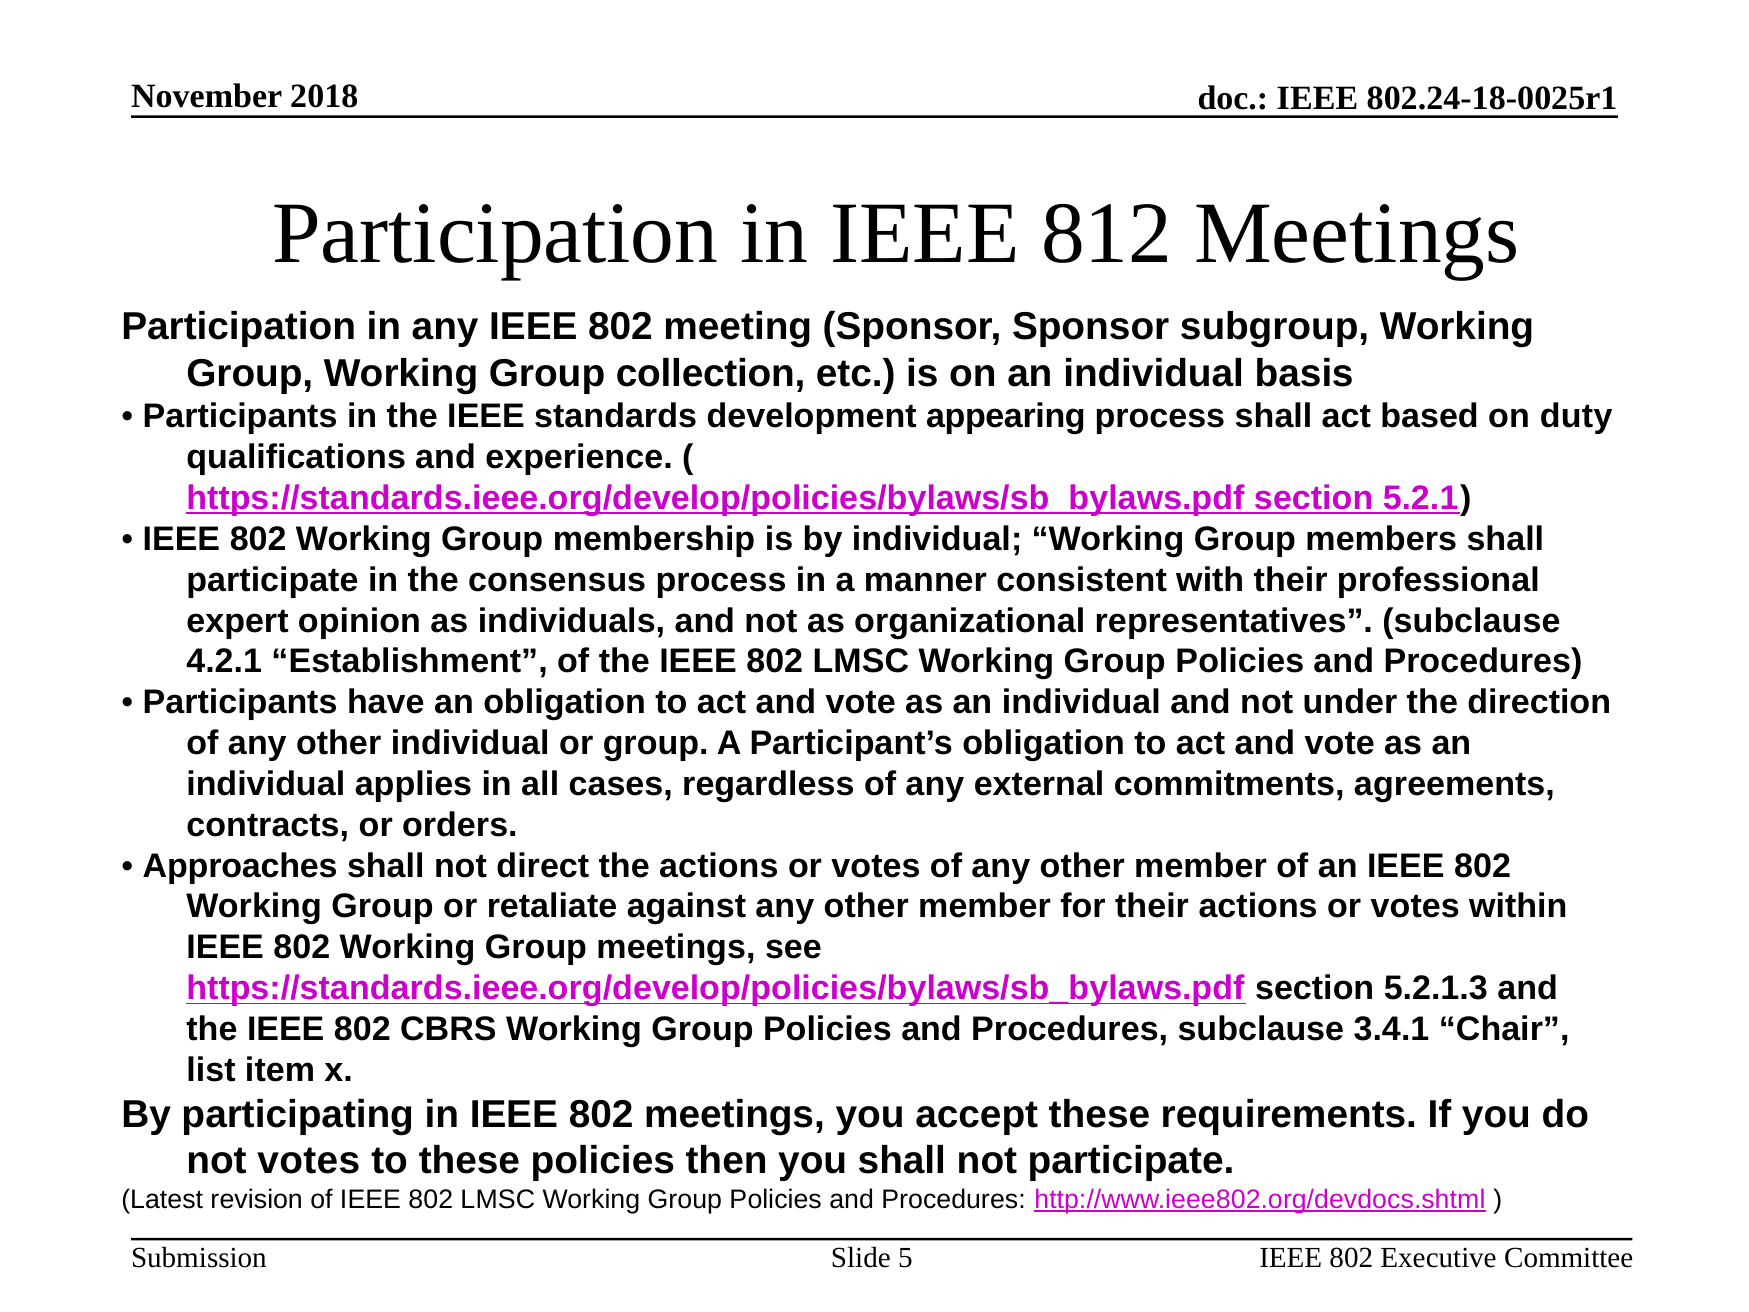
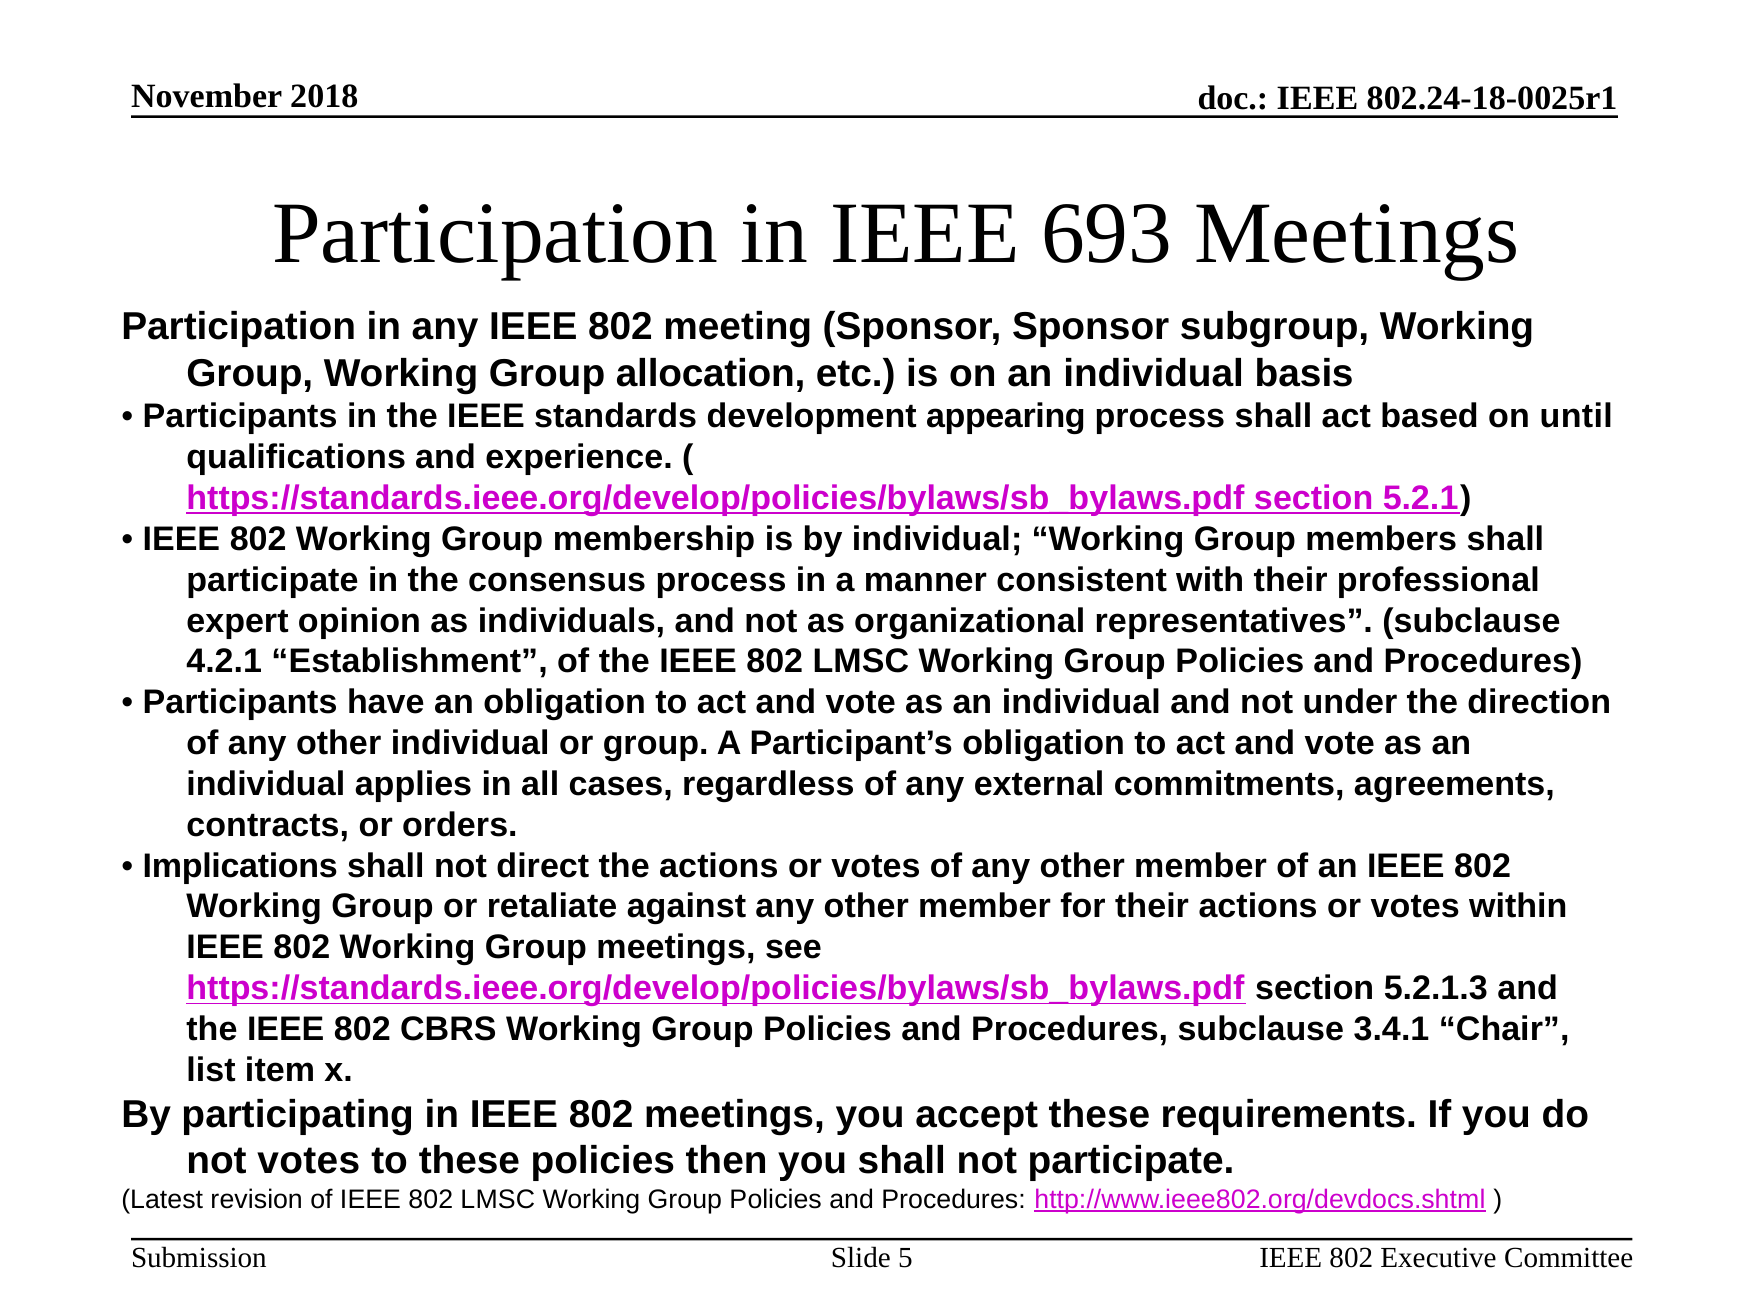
812: 812 -> 693 (1107, 234)
collection: collection -> allocation (711, 373)
duty: duty -> until (1576, 417)
Approaches: Approaches -> Implications (240, 866)
